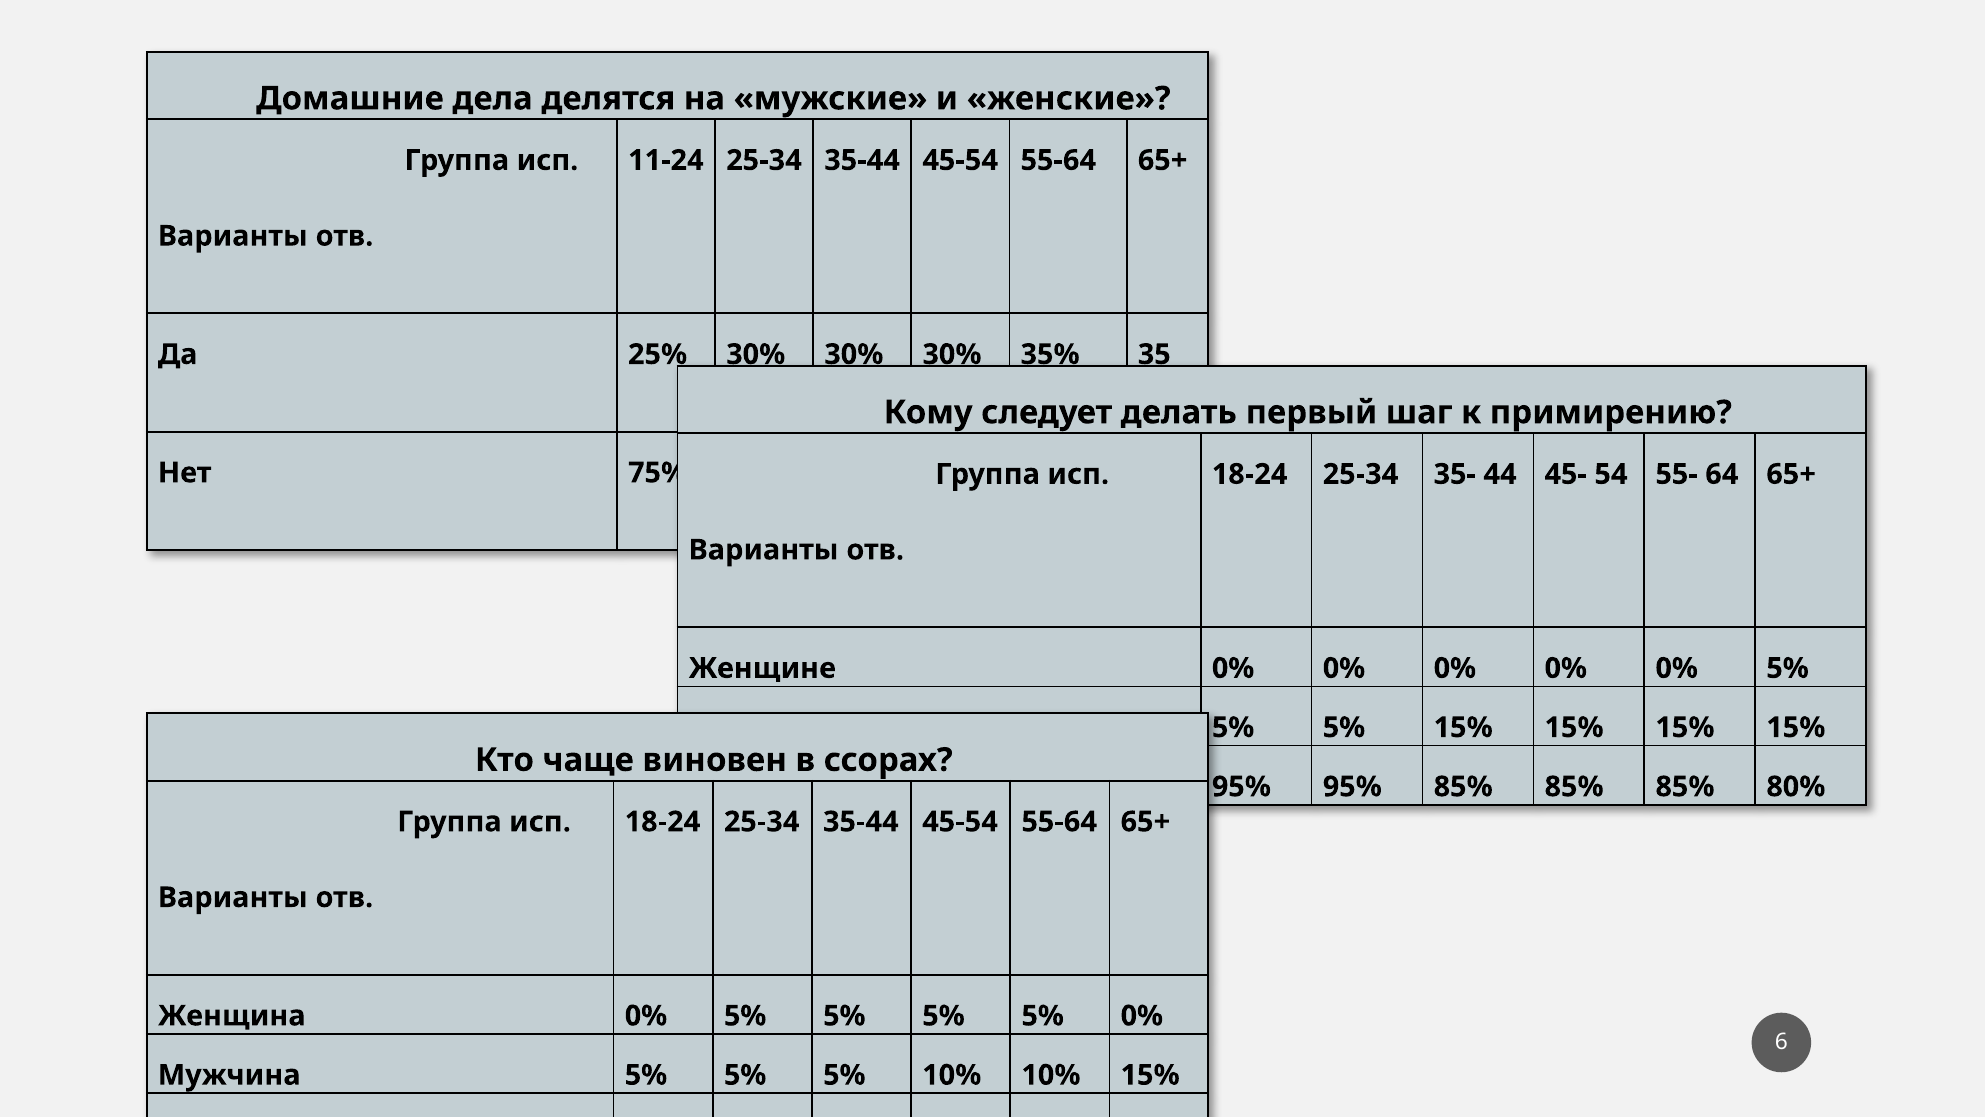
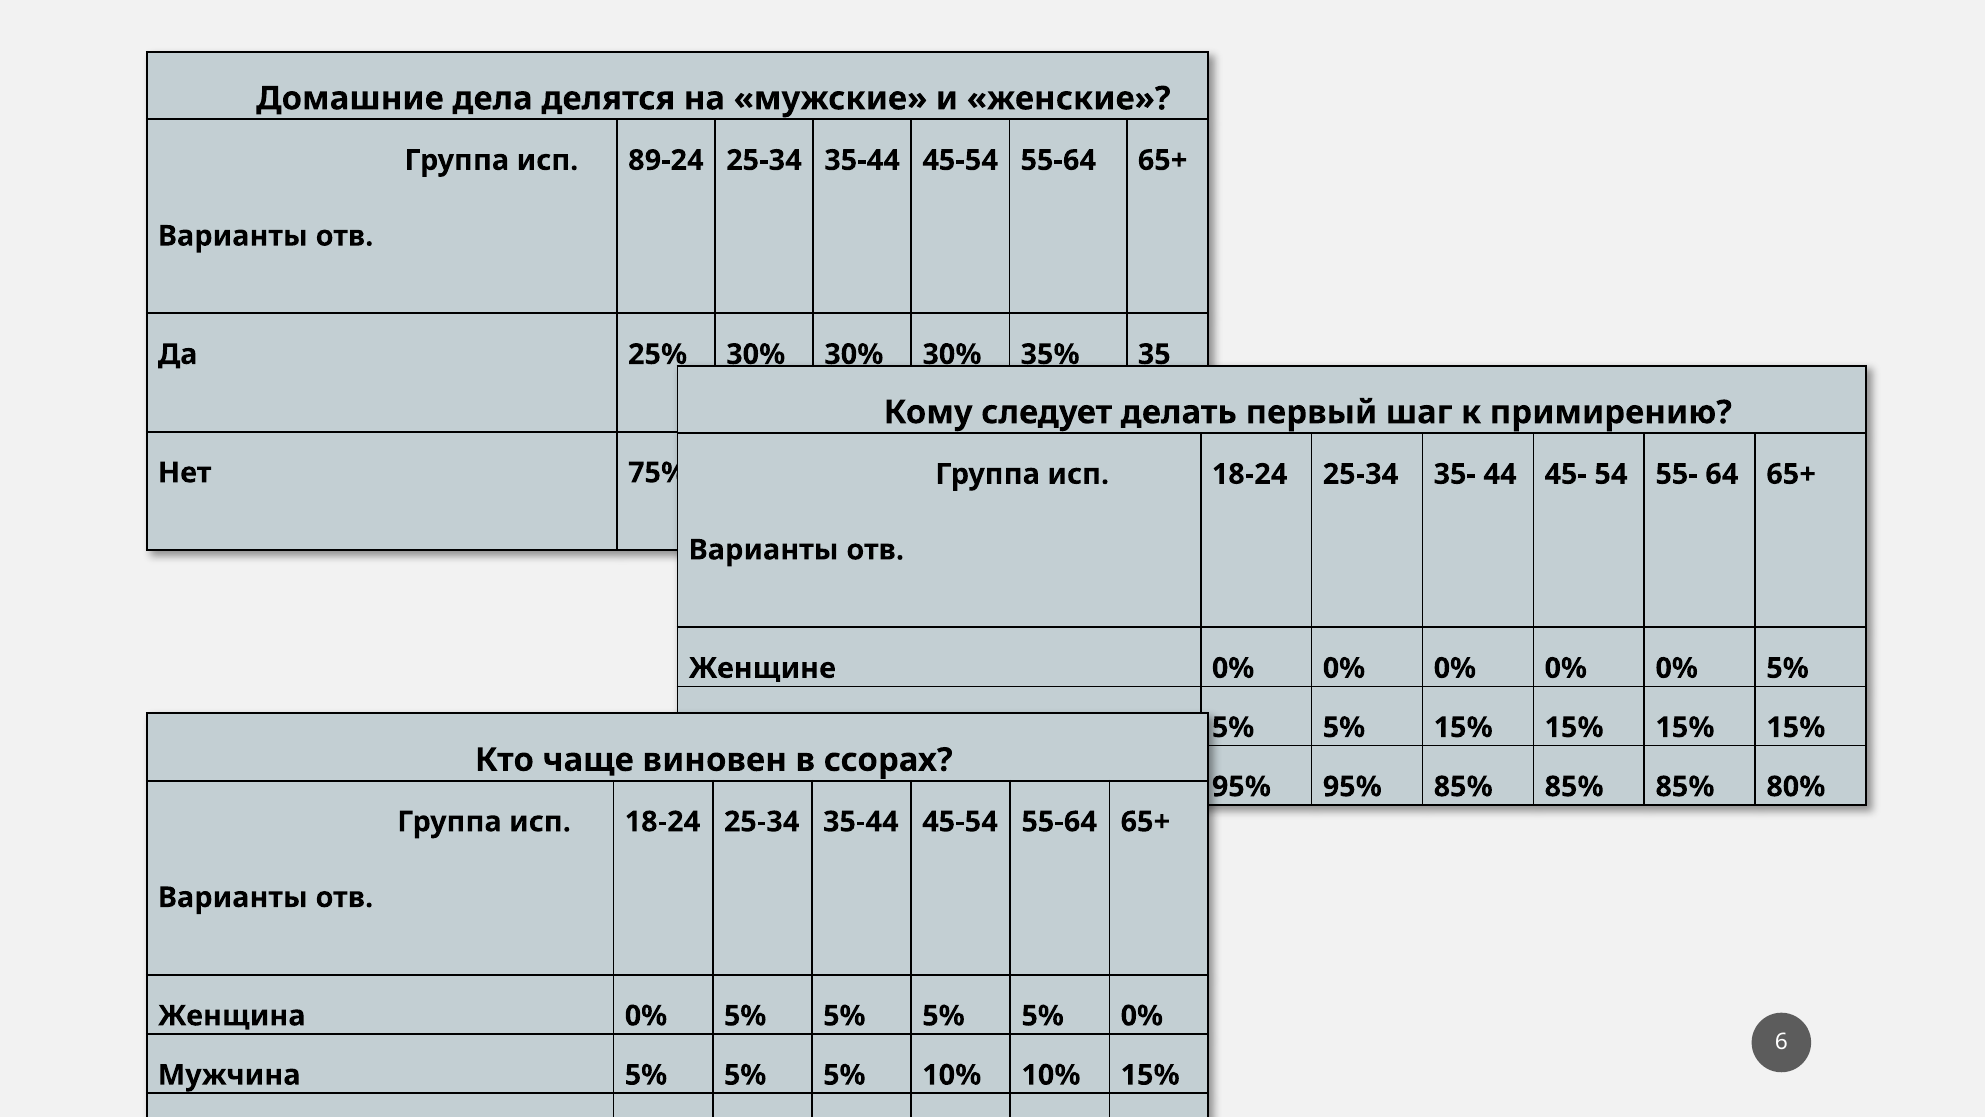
11-24: 11-24 -> 89-24 (666, 160)
